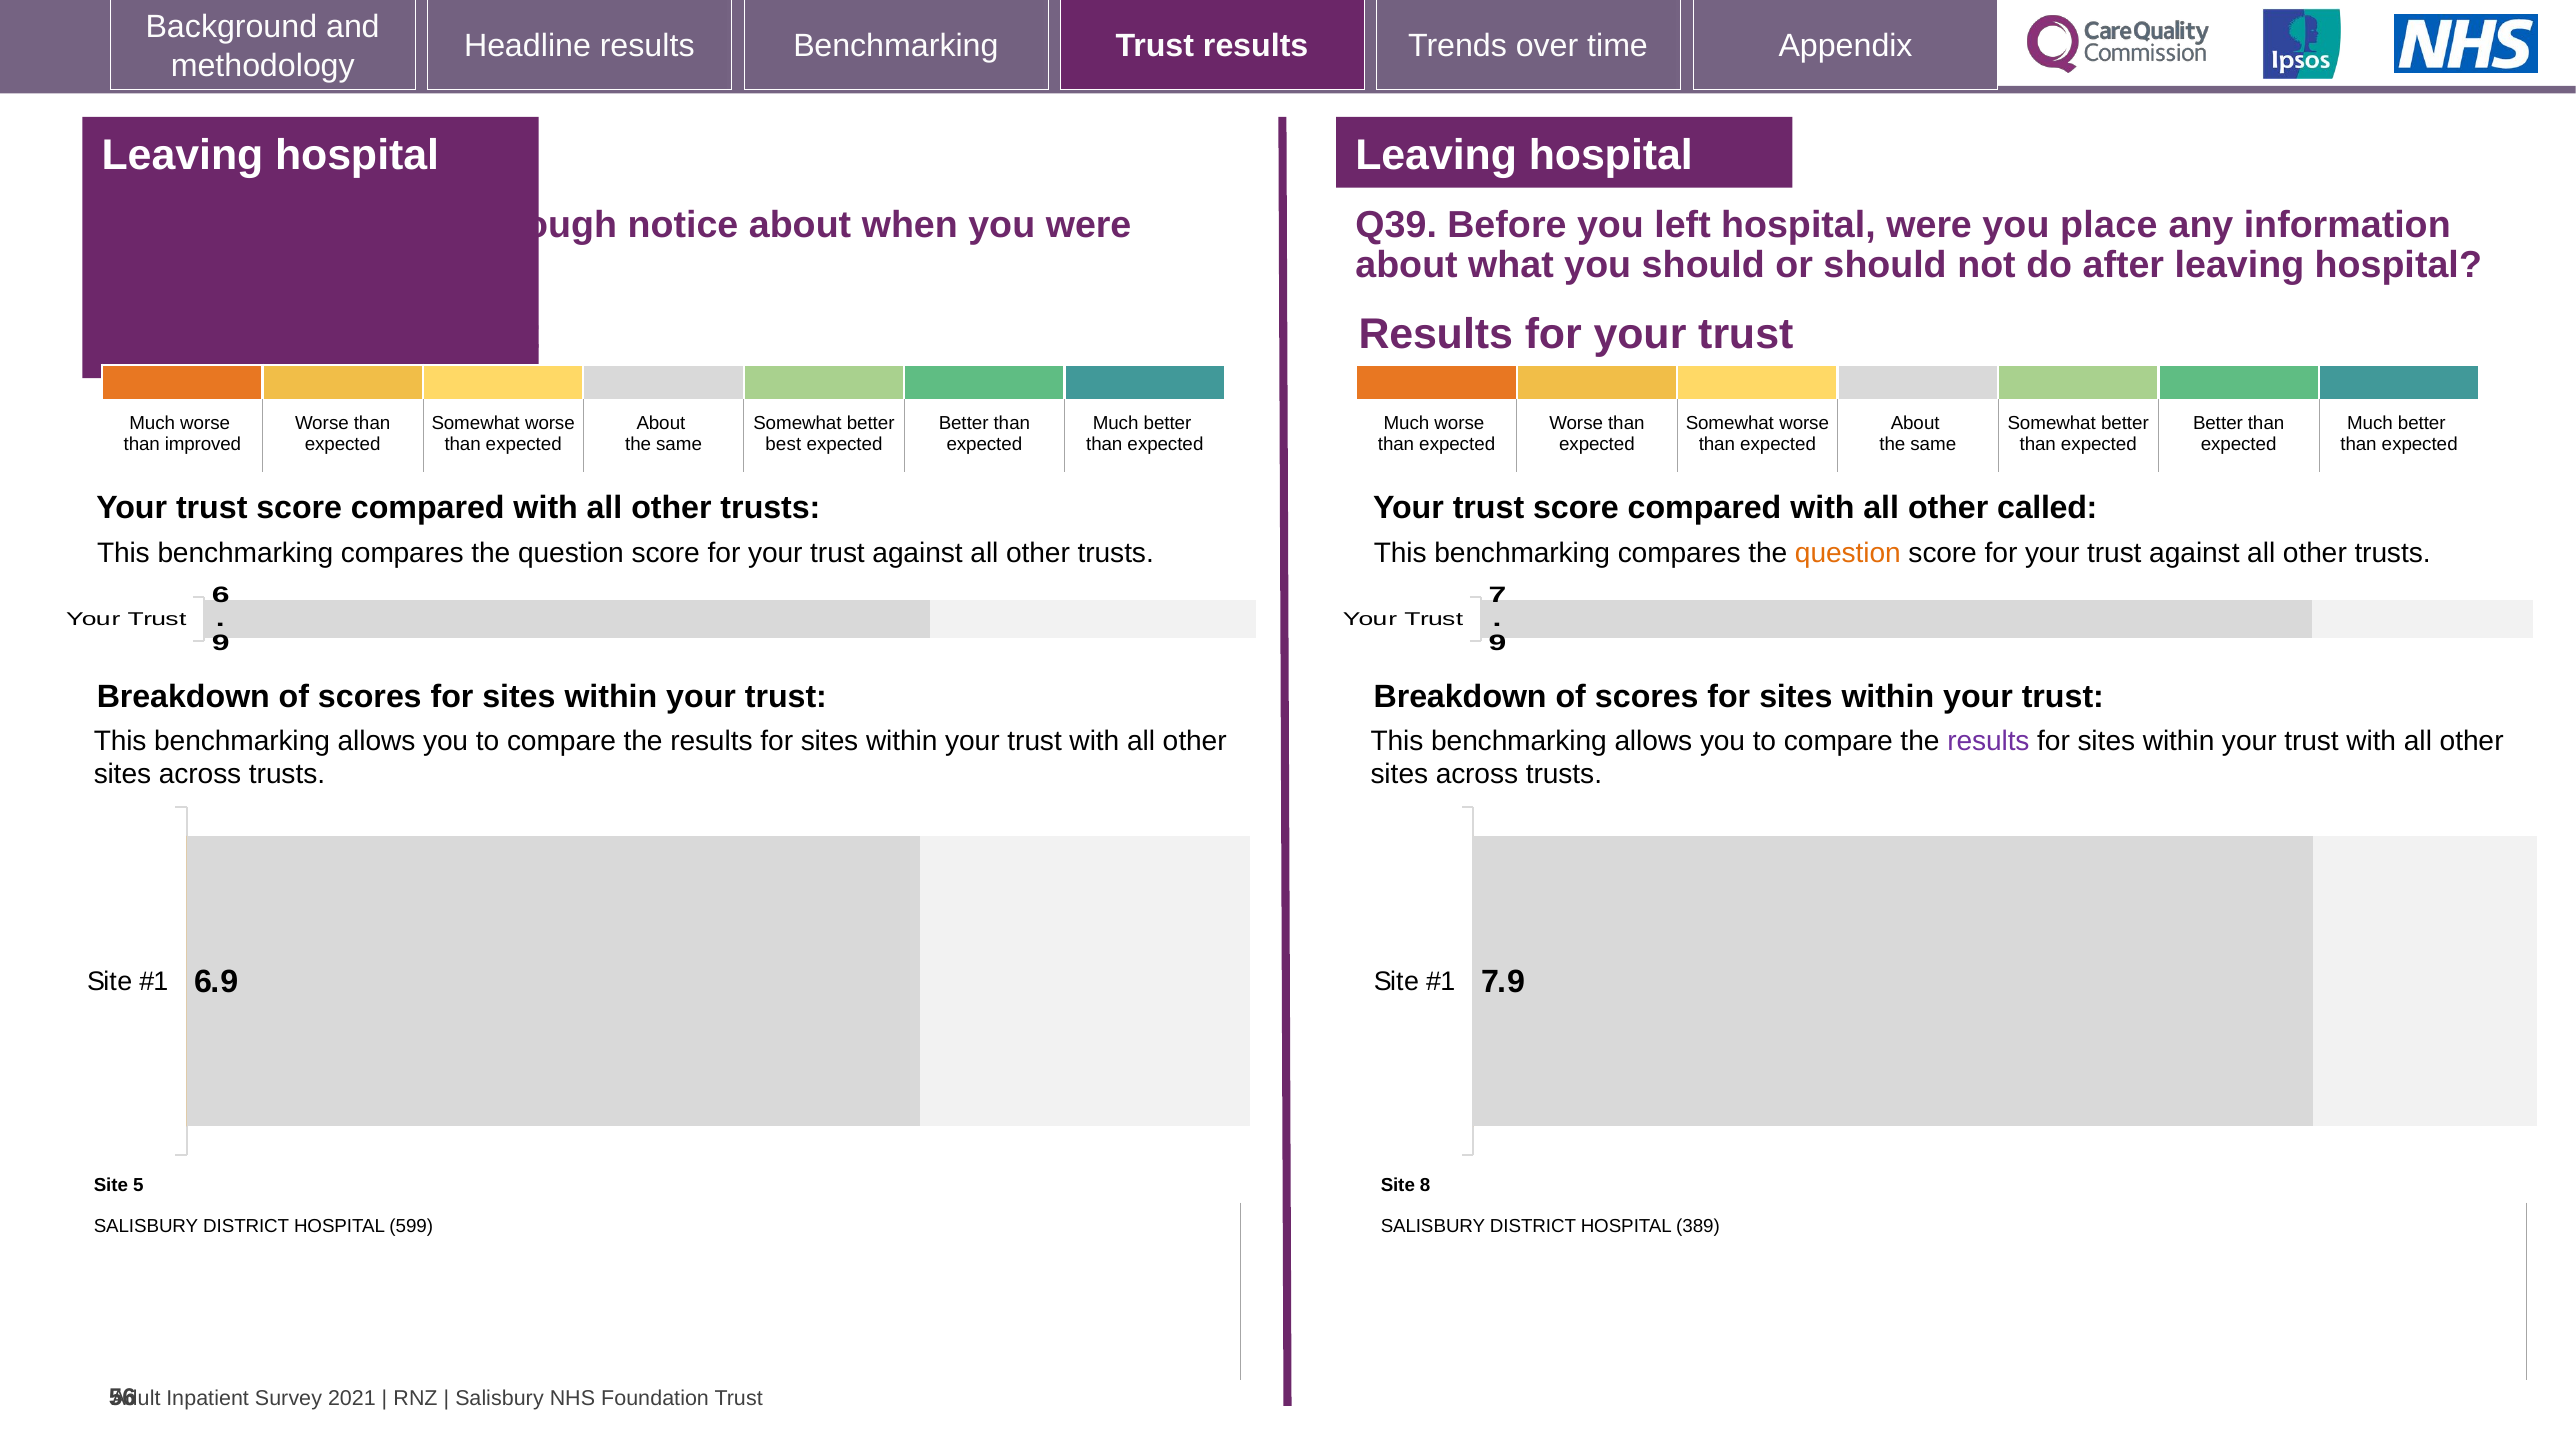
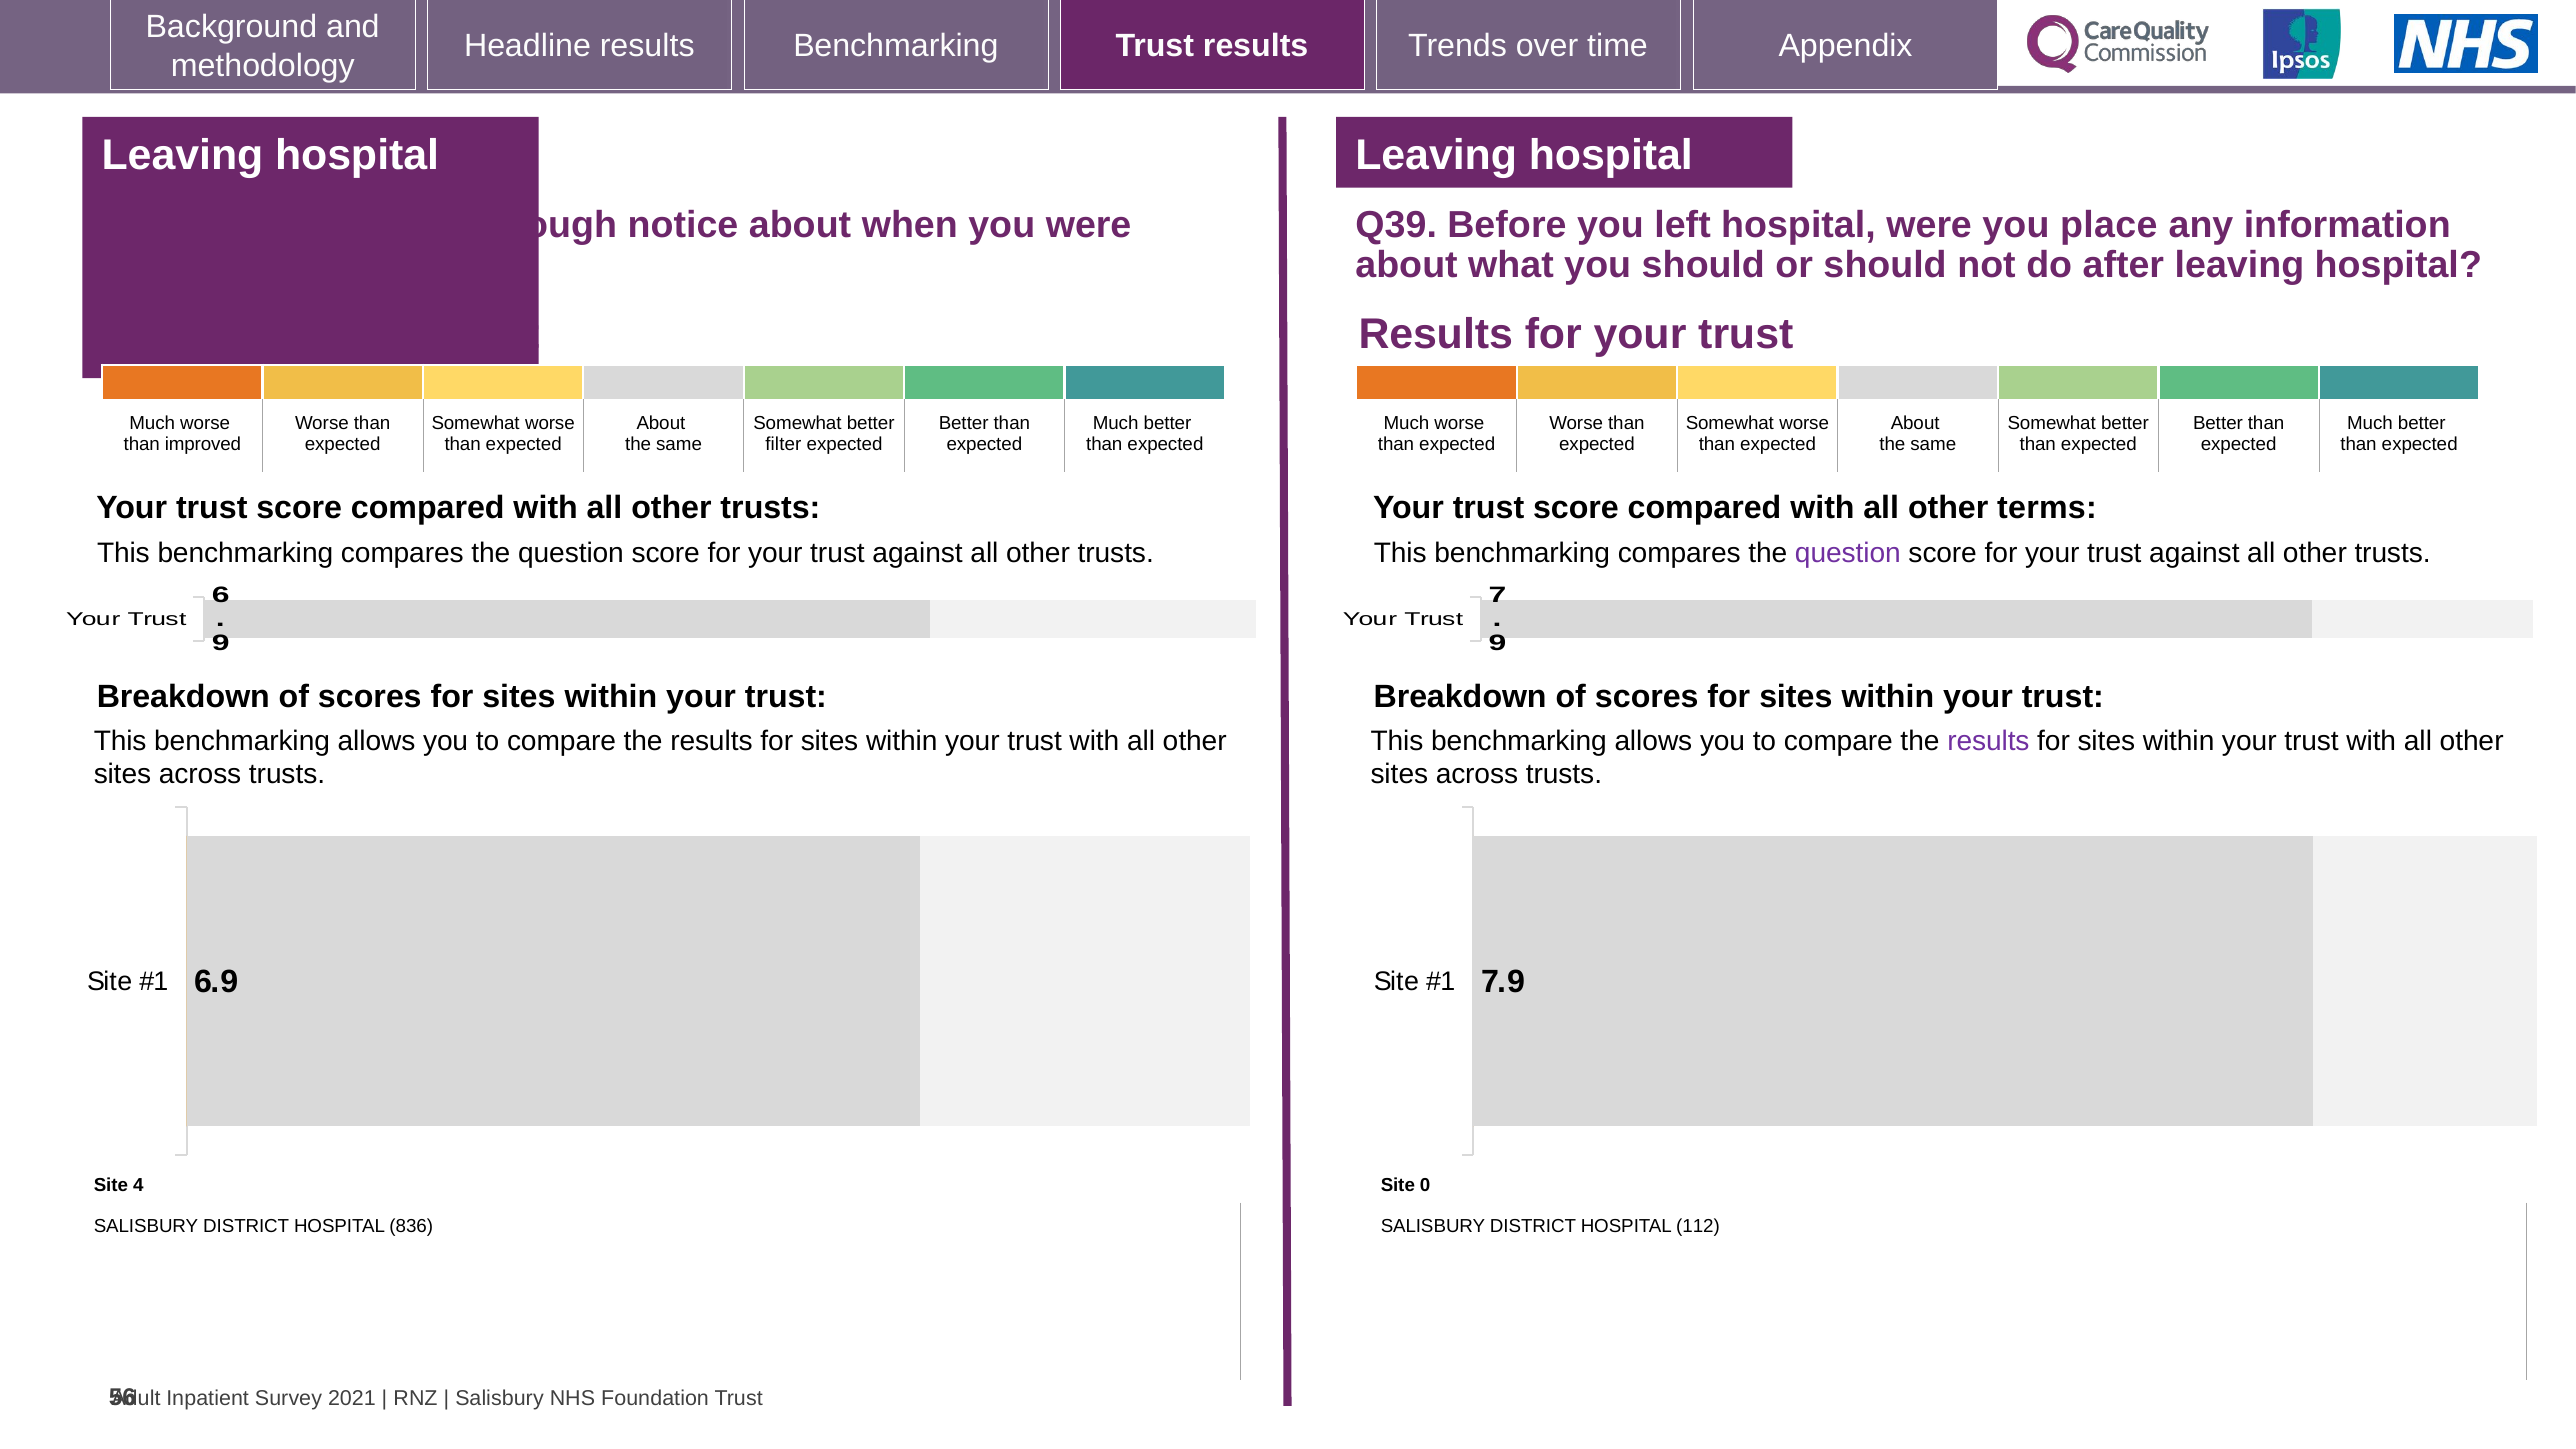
best: best -> filter (783, 444)
called: called -> terms (2047, 508)
question colour: orange -> purple (1848, 553)
5: 5 -> 4 (138, 1185)
8: 8 -> 0 (1425, 1185)
599: 599 -> 836 (411, 1227)
389: 389 -> 112 (1698, 1227)
